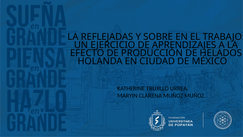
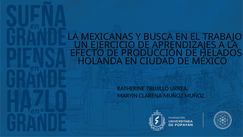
REFLEJADAS: REFLEJADAS -> MEXICANAS (107, 37)
SOBRE: SOBRE -> BUSCA (158, 37)
